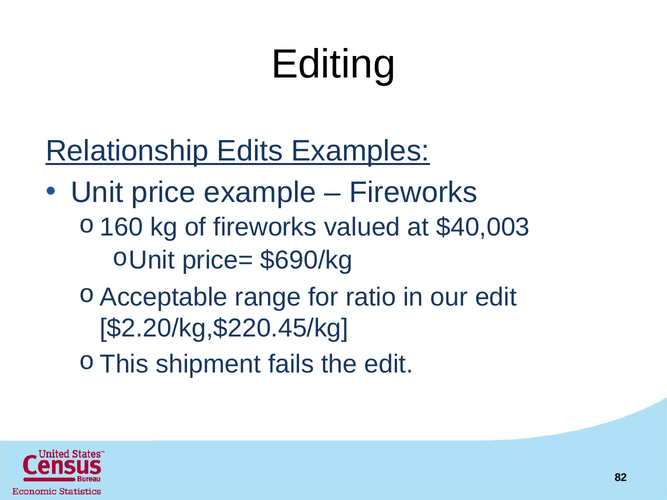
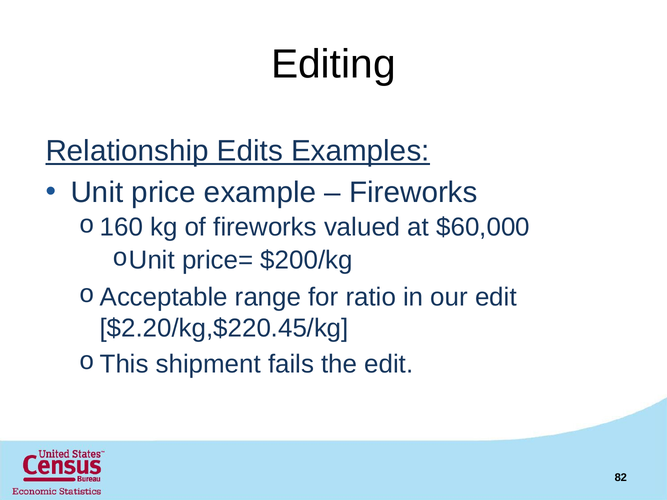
$40,003: $40,003 -> $60,000 (483, 227)
$690/kg: $690/kg -> $200/kg (307, 260)
